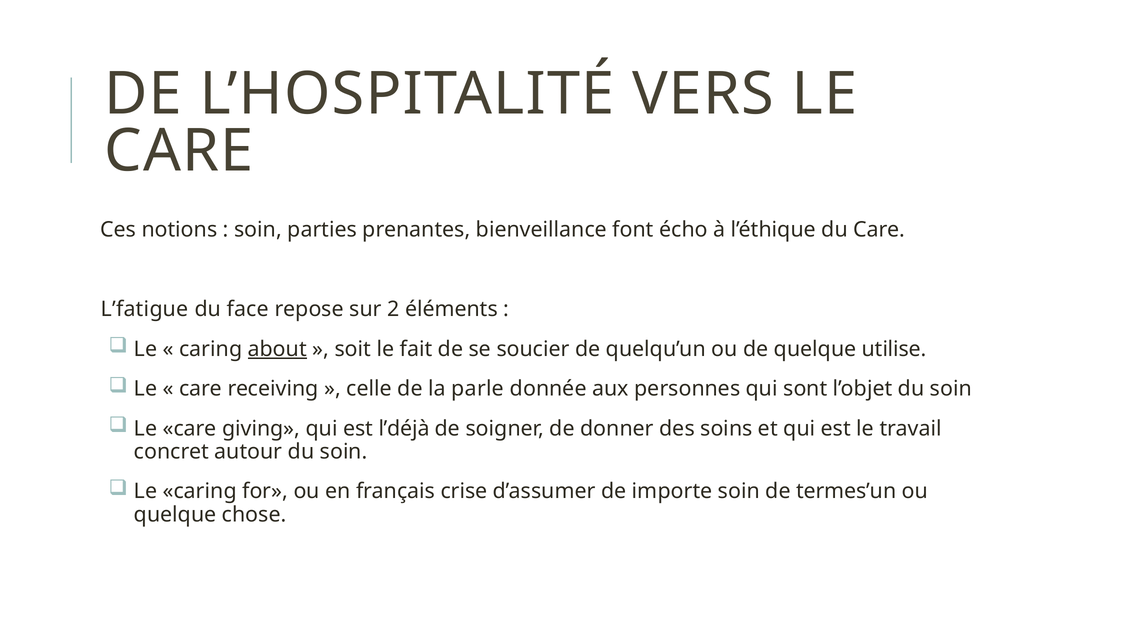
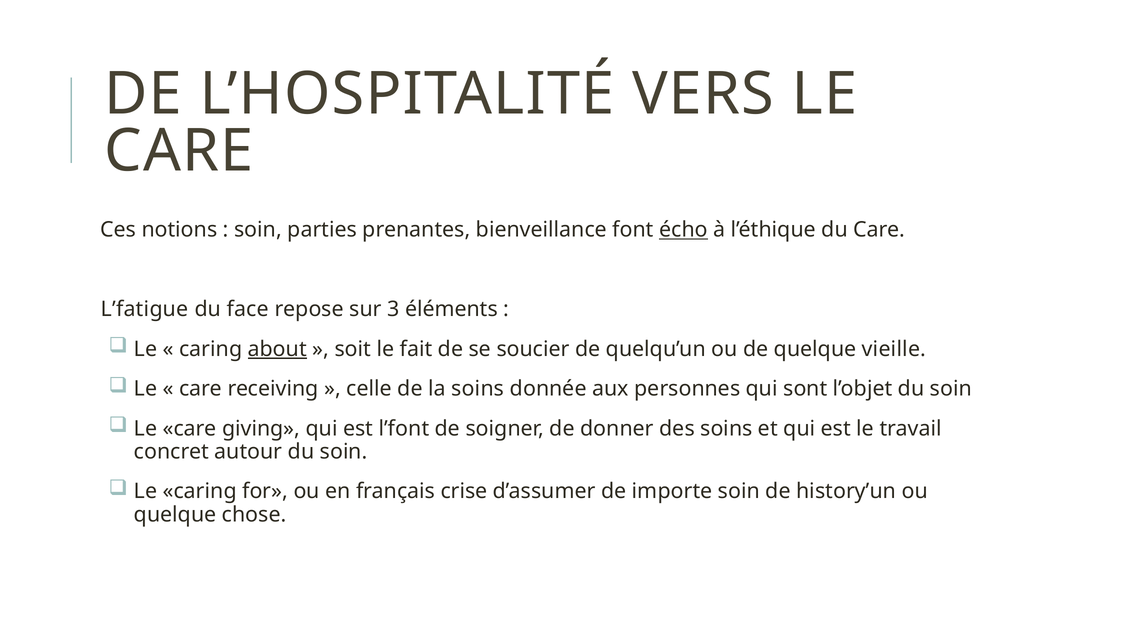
écho underline: none -> present (684, 230)
2: 2 -> 3 (393, 309)
utilise: utilise -> vieille (894, 349)
la parle: parle -> soins (478, 389)
l’déjà: l’déjà -> l’font (404, 429)
termes’un: termes’un -> history’un (846, 492)
